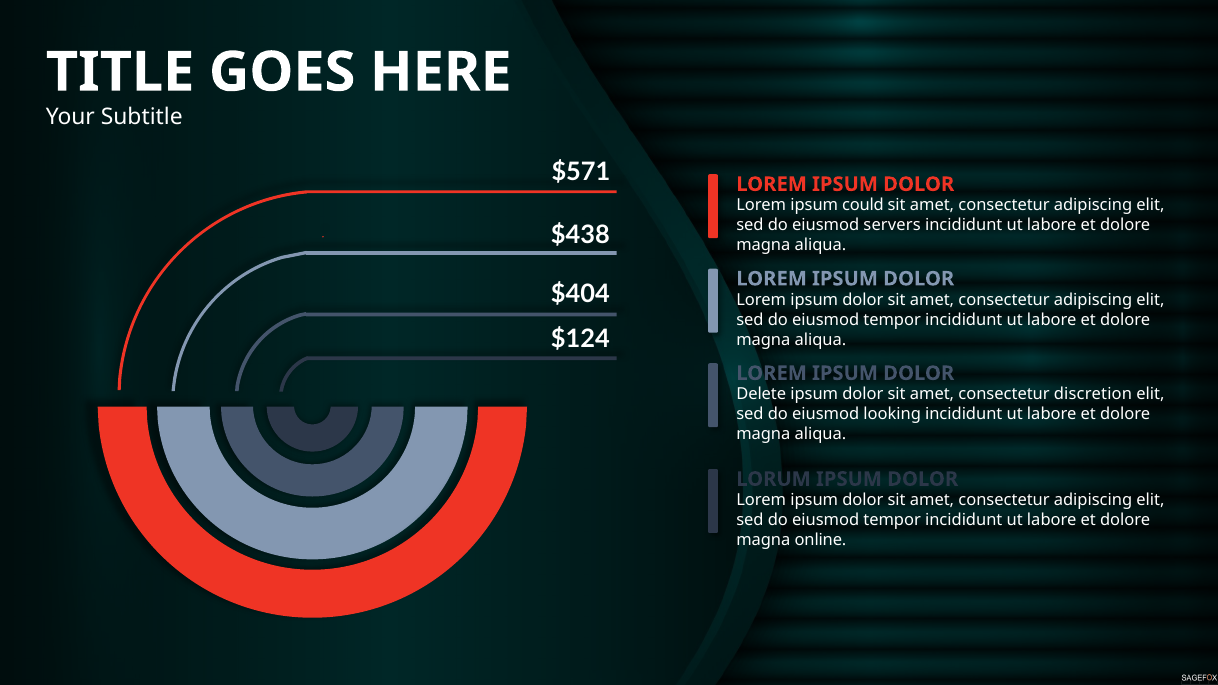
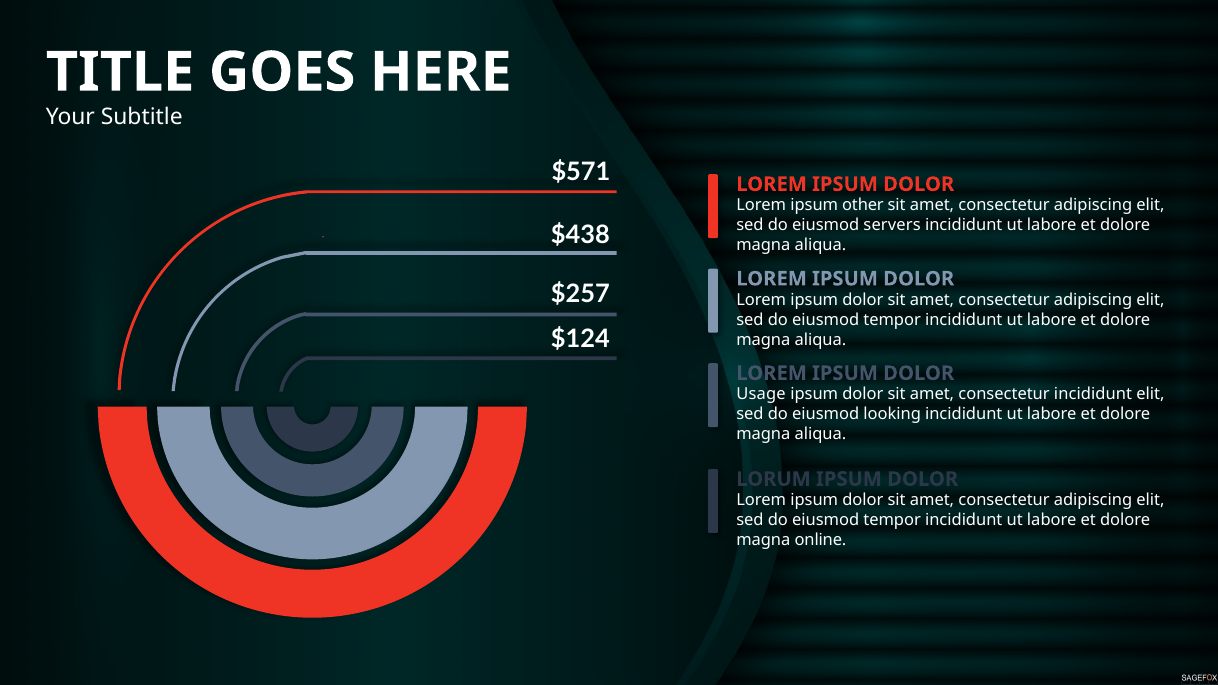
could: could -> other (863, 205)
$404: $404 -> $257 (580, 294)
Delete: Delete -> Usage (761, 395)
consectetur discretion: discretion -> incididunt (1093, 395)
